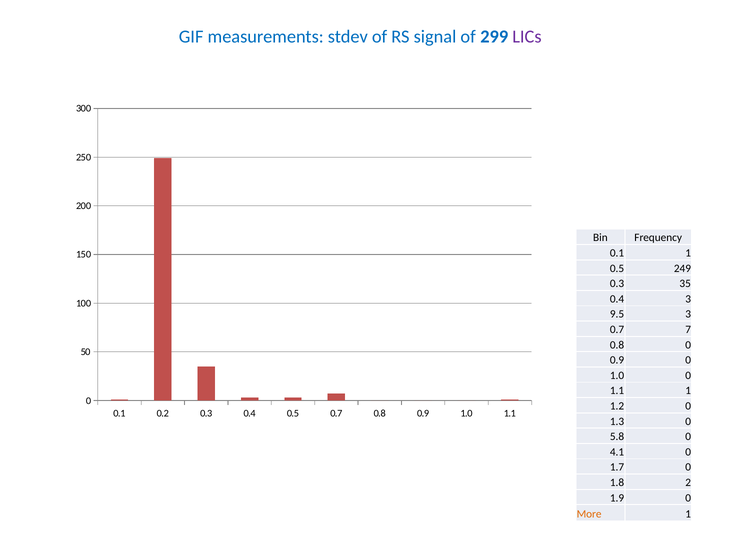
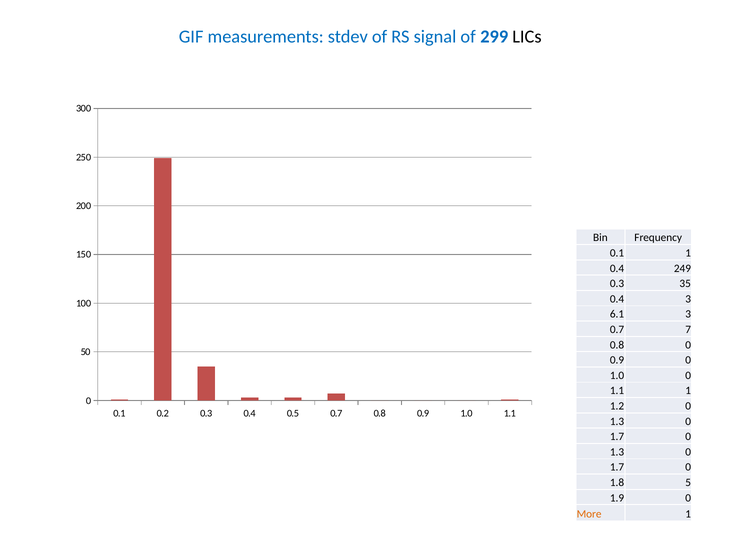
LICs colour: purple -> black (527, 37)
0.5: 0.5 -> 0.4 (617, 268)
9.5: 9.5 -> 6.1 (617, 314)
5.8: 5.8 -> 1.7 (617, 437)
4.1: 4.1 -> 1.3 (617, 452)
2: 2 -> 5 (688, 483)
